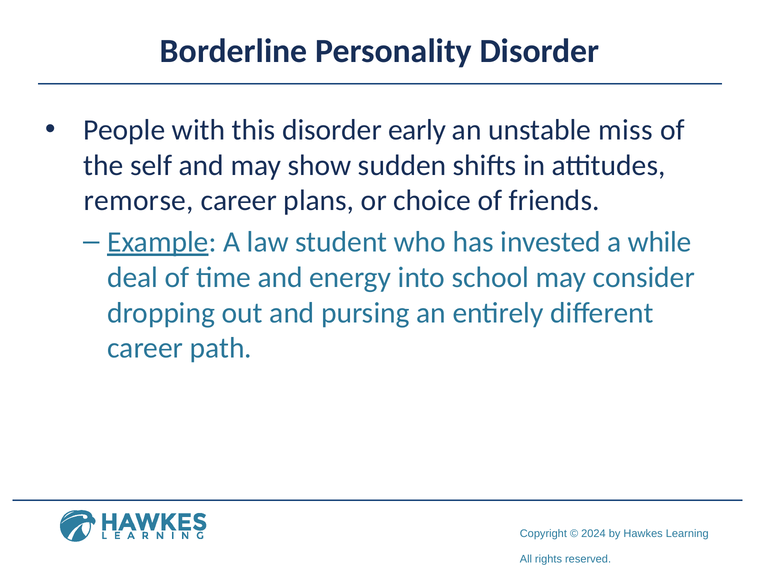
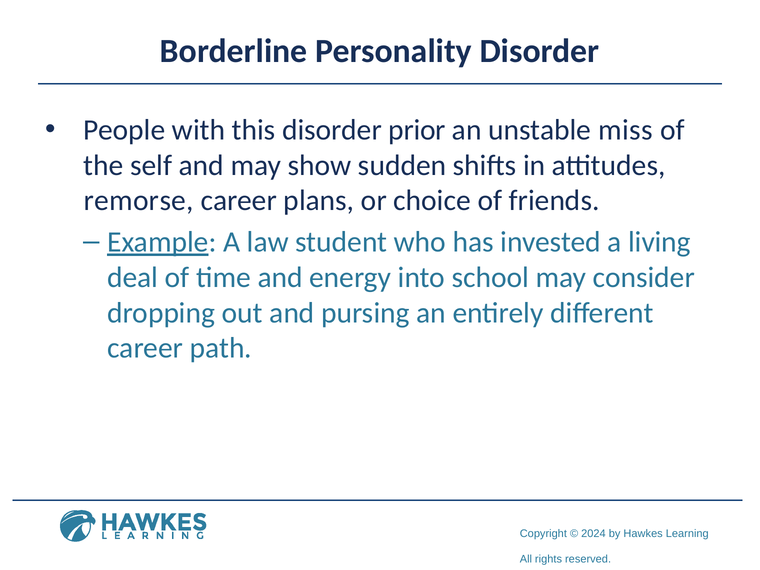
early: early -> prior (417, 130)
while: while -> living (660, 242)
